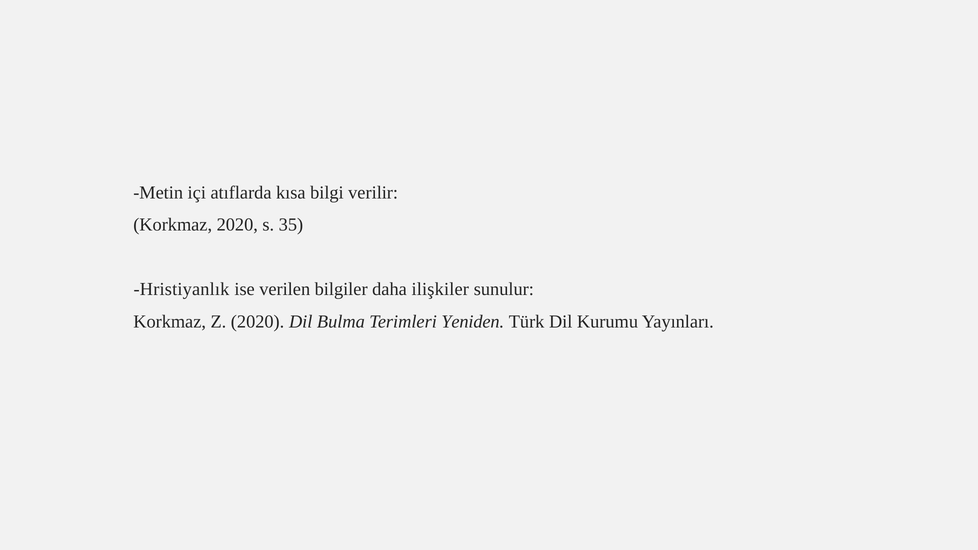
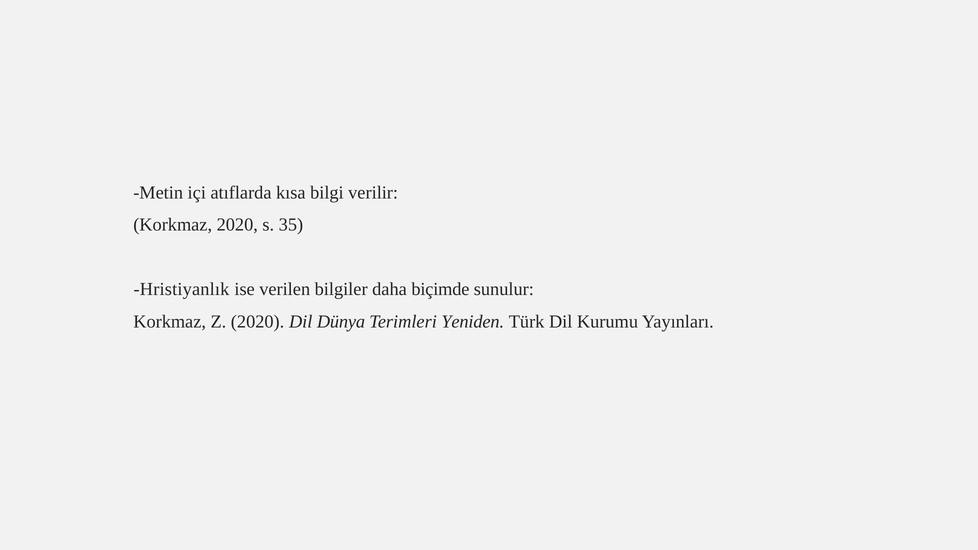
ilişkiler: ilişkiler -> biçimde (440, 289)
Bulma: Bulma -> Dünya (341, 322)
